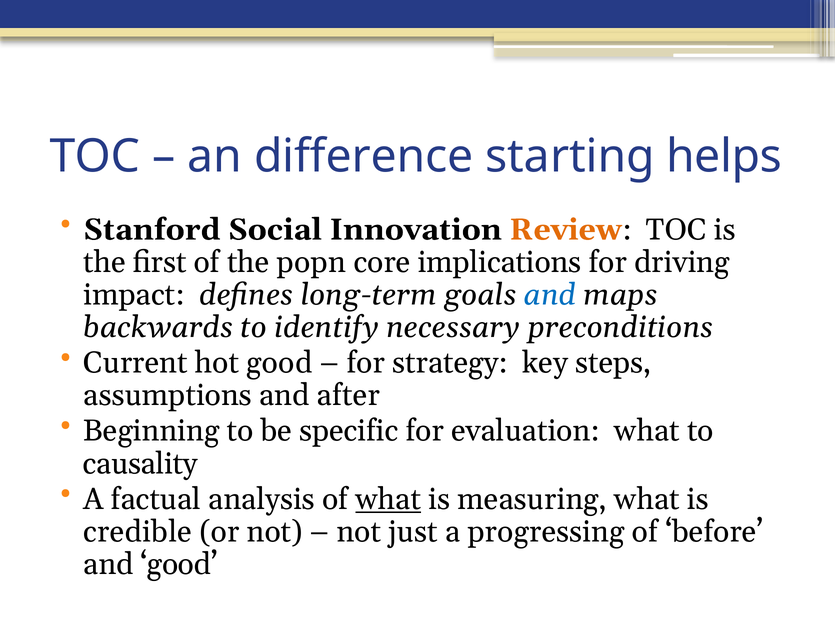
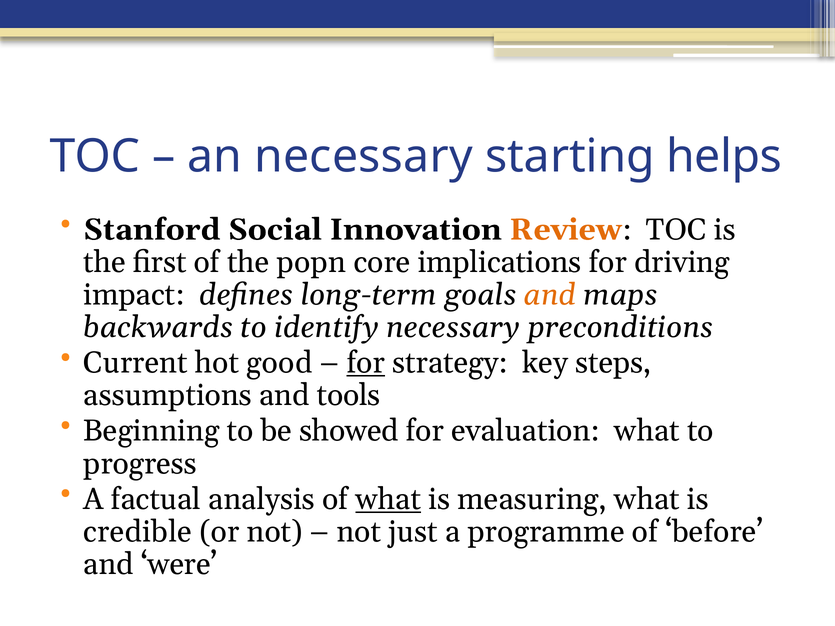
an difference: difference -> necessary (363, 156)
and colour: blue -> orange (550, 295)
for underline: none -> present (366, 363)
after: after -> tools (349, 396)
specific: specific -> showed (349, 431)
causality: causality -> progress (140, 464)
progressing: progressing -> programme (546, 532)
and good: good -> were (179, 565)
